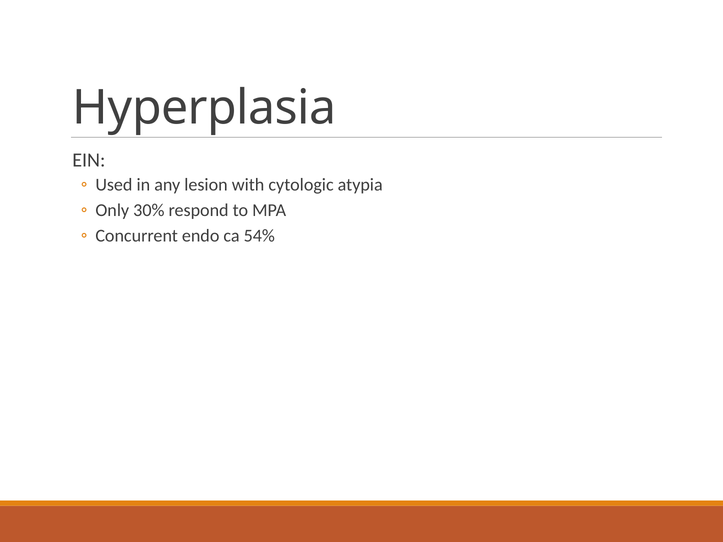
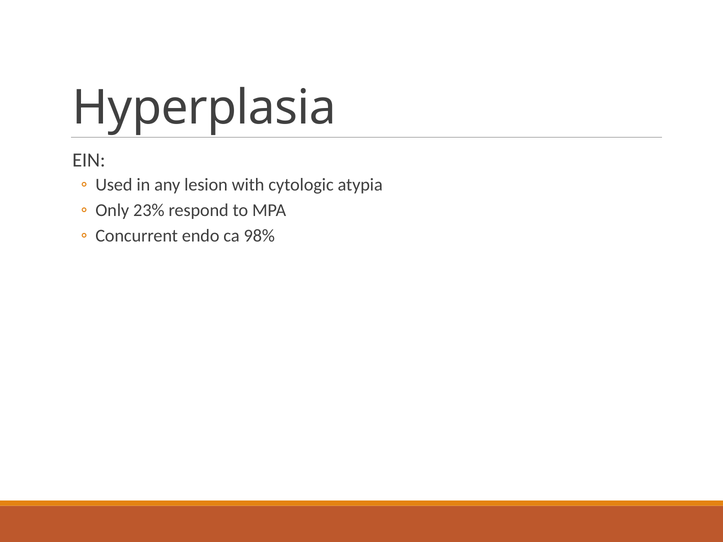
30%: 30% -> 23% (149, 211)
54%: 54% -> 98% (259, 236)
